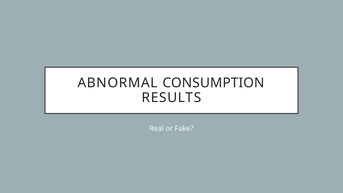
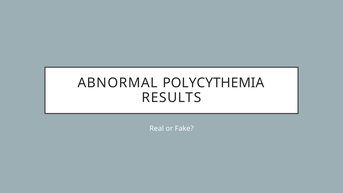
CONSUMPTION: CONSUMPTION -> POLYCYTHEMIA (213, 83)
